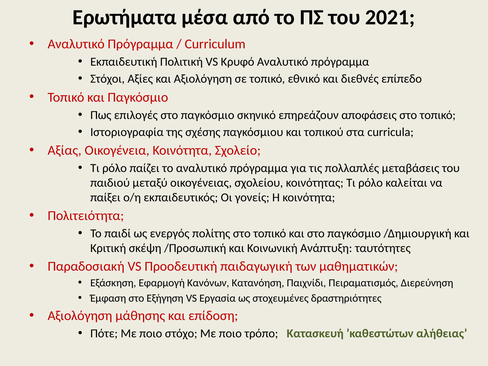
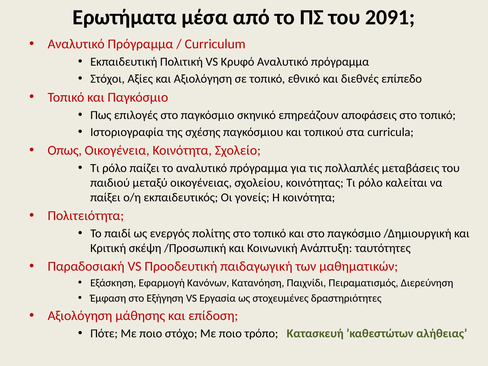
2021: 2021 -> 2091 (390, 17)
Αξίας: Αξίας -> Οπως (65, 150)
